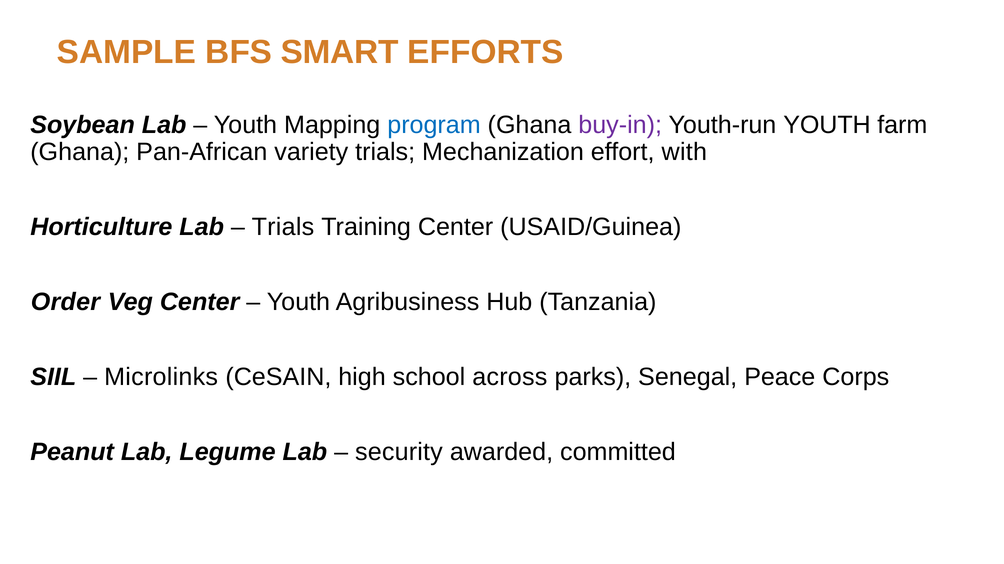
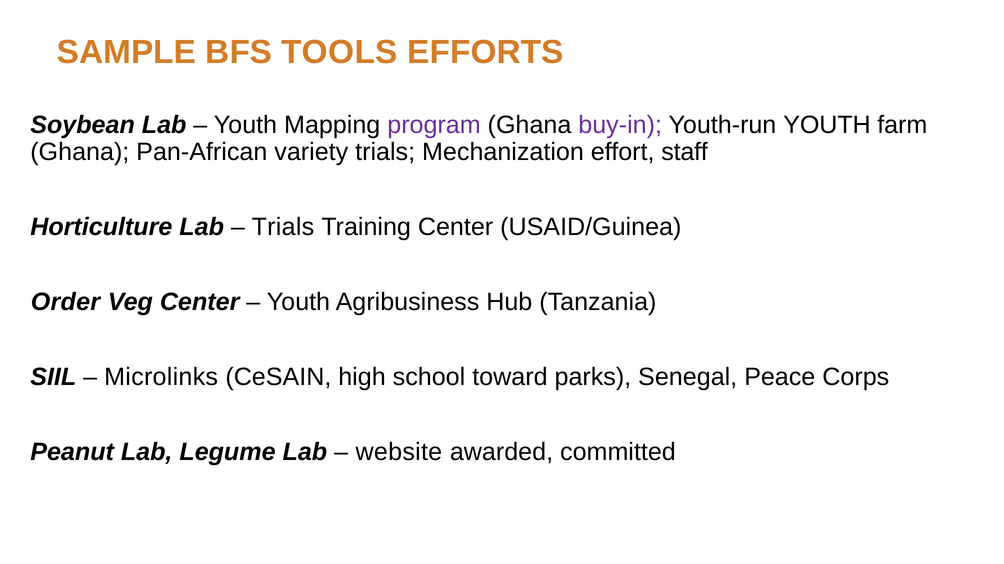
SMART: SMART -> TOOLS (339, 52)
program colour: blue -> purple (434, 125)
with: with -> staff (685, 152)
across: across -> toward (510, 377)
security: security -> website (399, 453)
